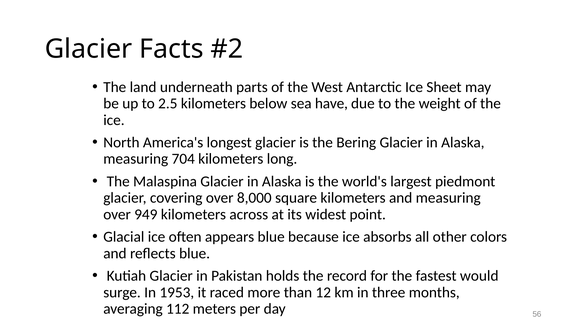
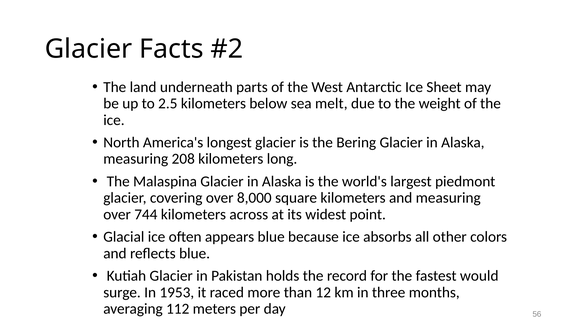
have: have -> melt (331, 104)
704: 704 -> 208 (183, 159)
949: 949 -> 744 (146, 215)
